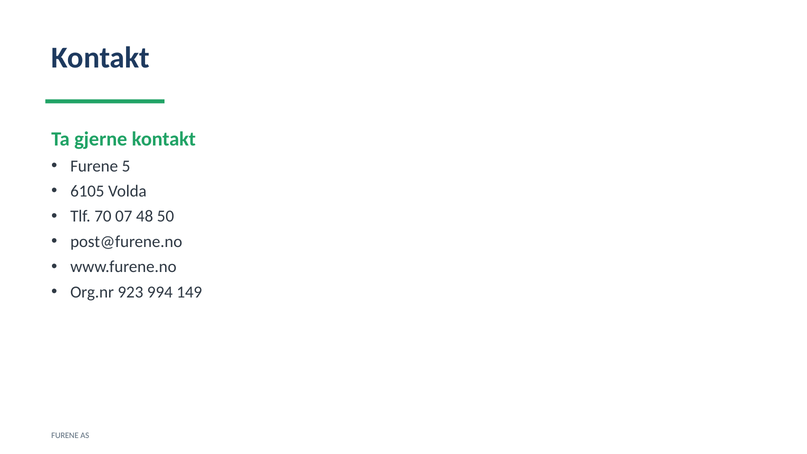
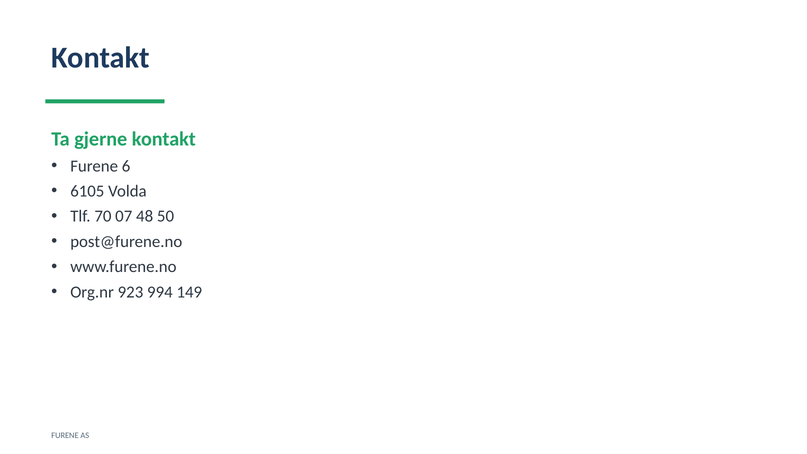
5: 5 -> 6 (126, 166)
